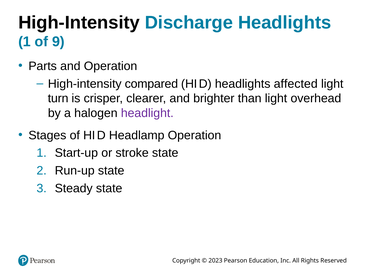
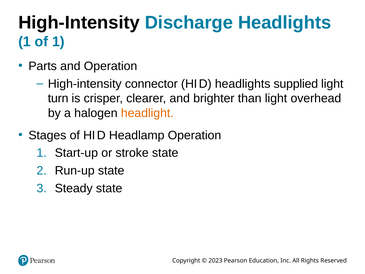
of 9: 9 -> 1 (58, 42)
compared: compared -> connector (151, 84)
affected: affected -> supplied (296, 84)
headlight colour: purple -> orange (147, 113)
